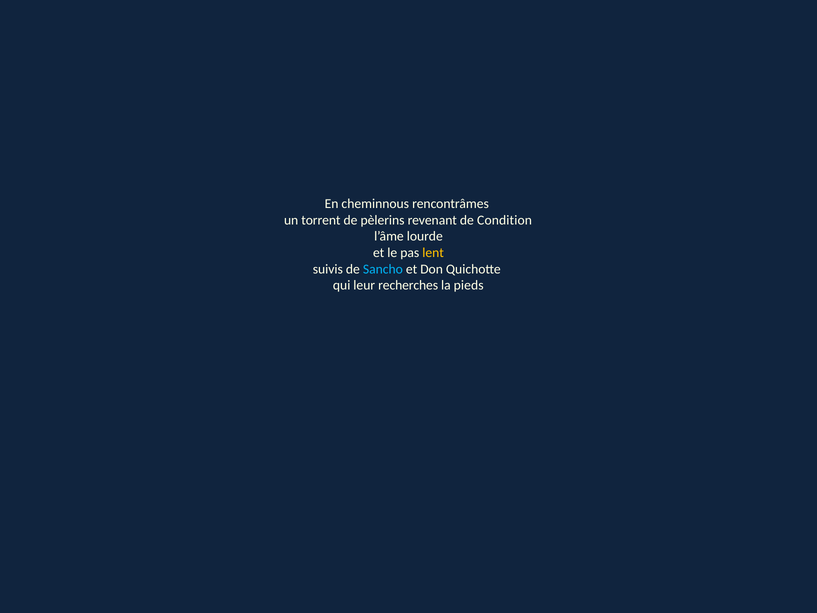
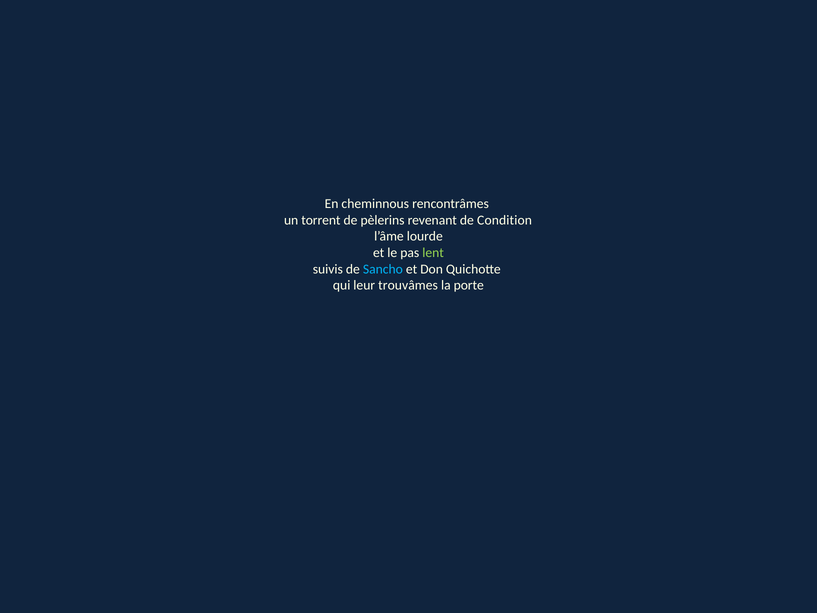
lent colour: yellow -> light green (433, 253)
recherches: recherches -> trouvâmes (408, 285)
pieds: pieds -> porte (469, 285)
